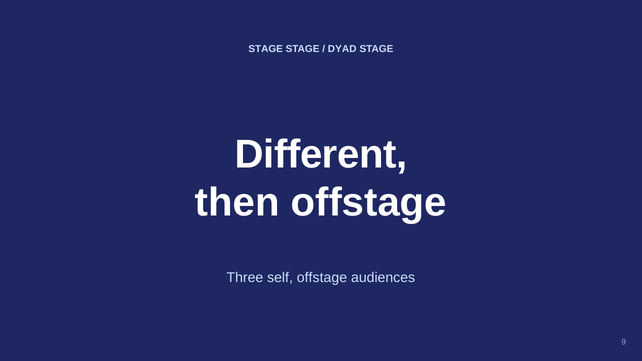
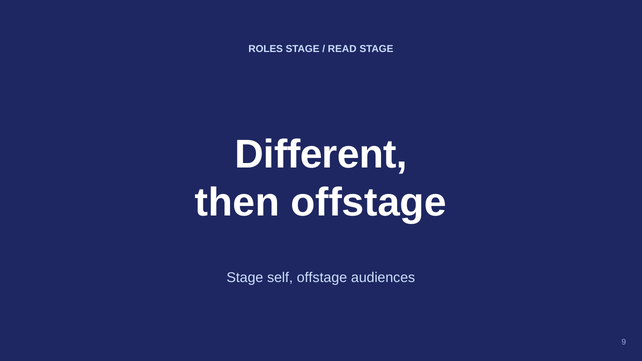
STAGE: STAGE -> ROLES (266, 49)
DYAD: DYAD -> READ (342, 49)
Three: Three -> Stage (245, 278)
